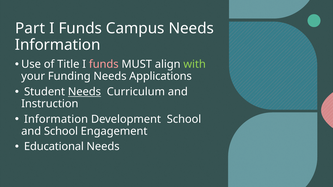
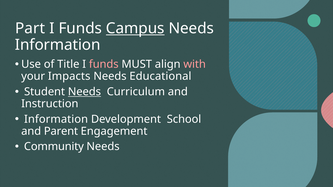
Campus underline: none -> present (135, 28)
with colour: light green -> pink (195, 64)
Funding: Funding -> Impacts (69, 76)
Applications: Applications -> Educational (160, 76)
and School: School -> Parent (61, 131)
Educational: Educational -> Community (54, 147)
